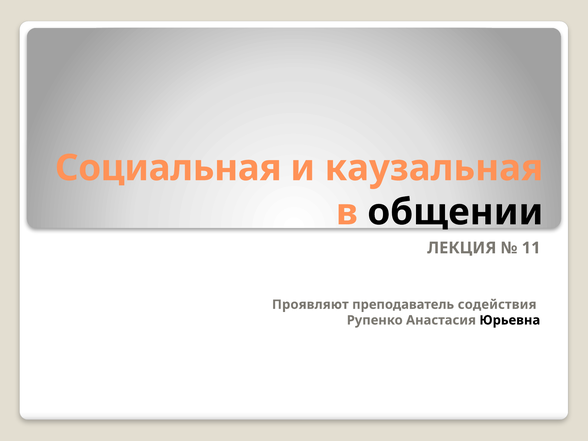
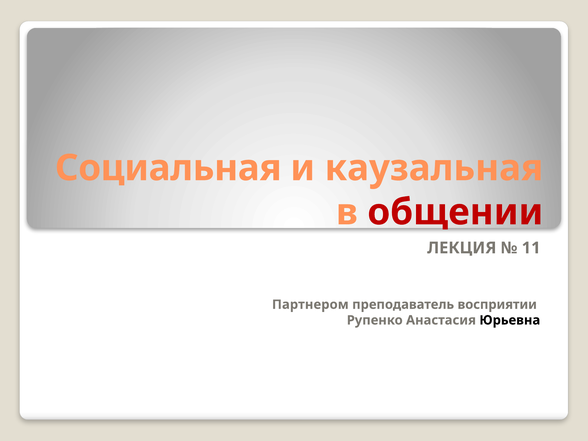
общении colour: black -> red (455, 212)
Проявляют: Проявляют -> Партнером (310, 305)
содействия: содействия -> восприятии (497, 305)
